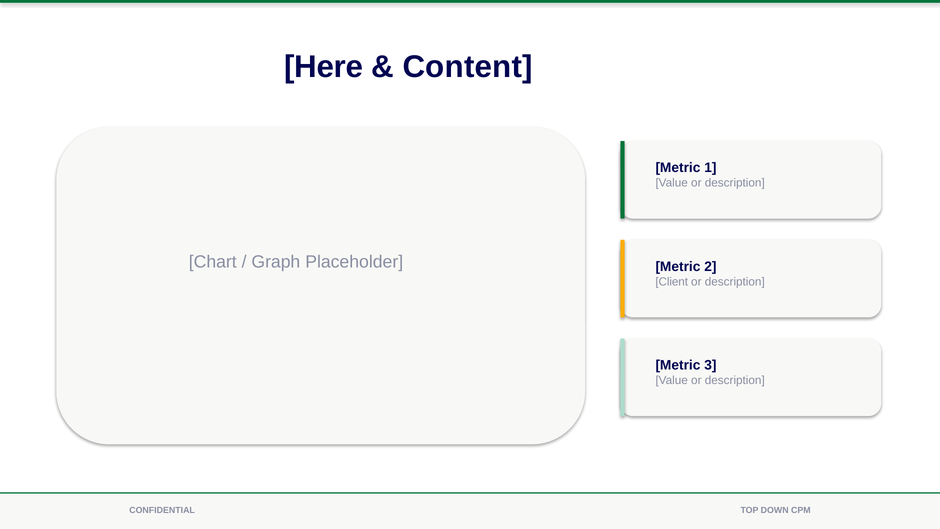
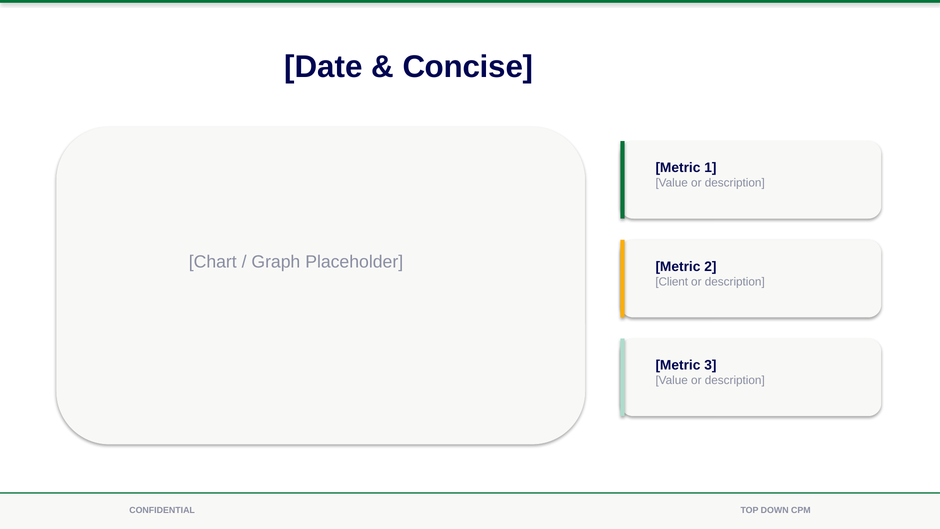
Here: Here -> Date (323, 67)
Content: Content -> Concise (468, 67)
